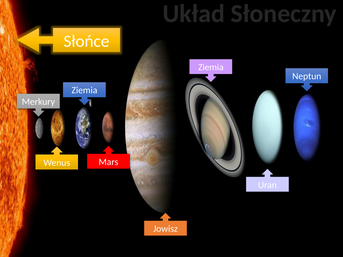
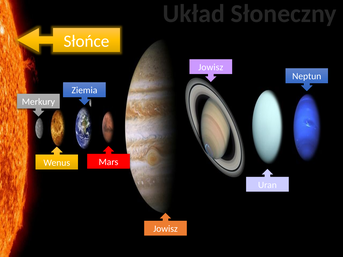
Ziemia: Ziemia -> Jowisz (211, 67)
